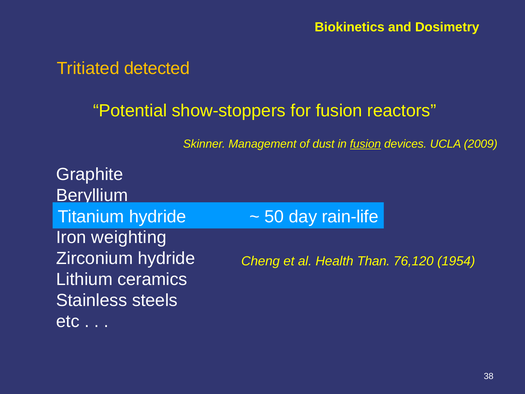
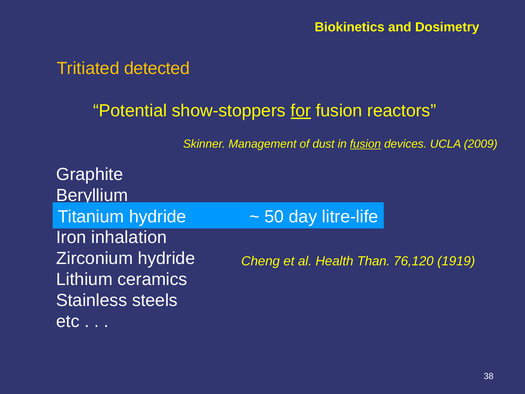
for underline: none -> present (301, 111)
rain-life: rain-life -> litre-life (350, 216)
weighting: weighting -> inhalation (129, 237)
1954: 1954 -> 1919 (456, 261)
